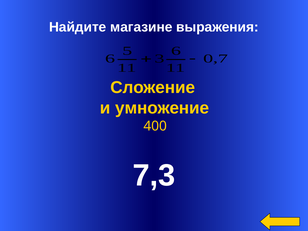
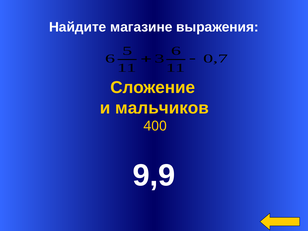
умножение: умножение -> мальчиков (162, 108)
7,3: 7,3 -> 9,9 (154, 175)
